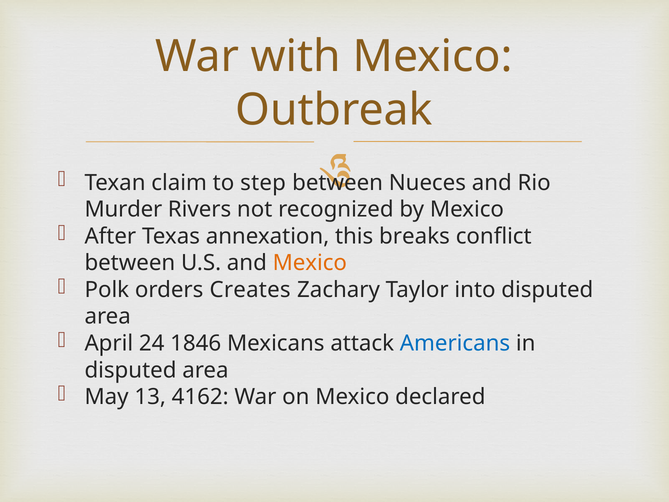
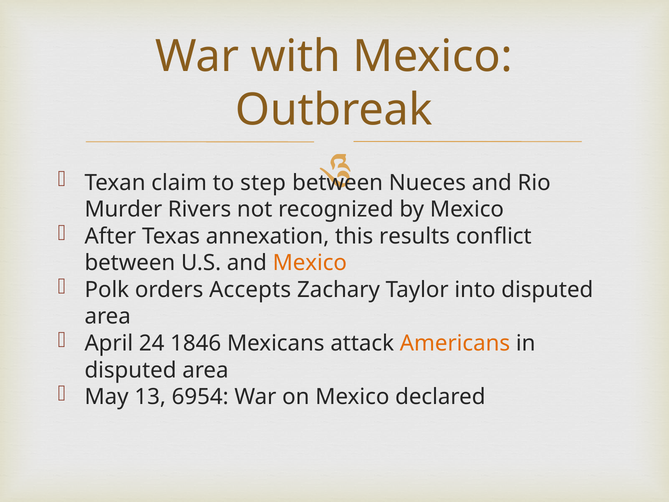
breaks: breaks -> results (414, 236)
Creates: Creates -> Accepts (250, 290)
Americans colour: blue -> orange (455, 343)
4162: 4162 -> 6954 (200, 397)
